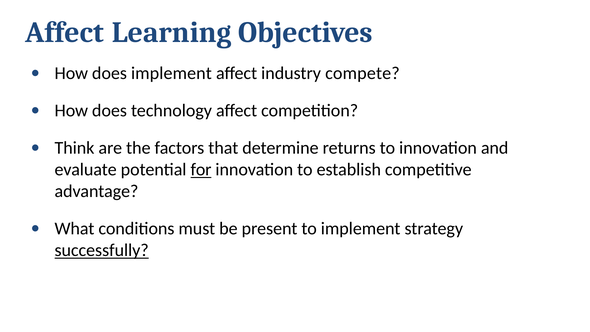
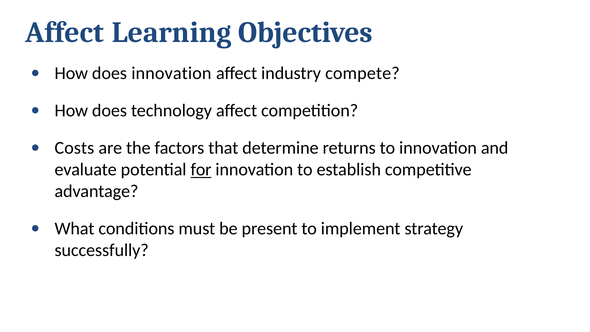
does implement: implement -> innovation (171, 73)
Think: Think -> Costs (74, 148)
successfully underline: present -> none (102, 250)
